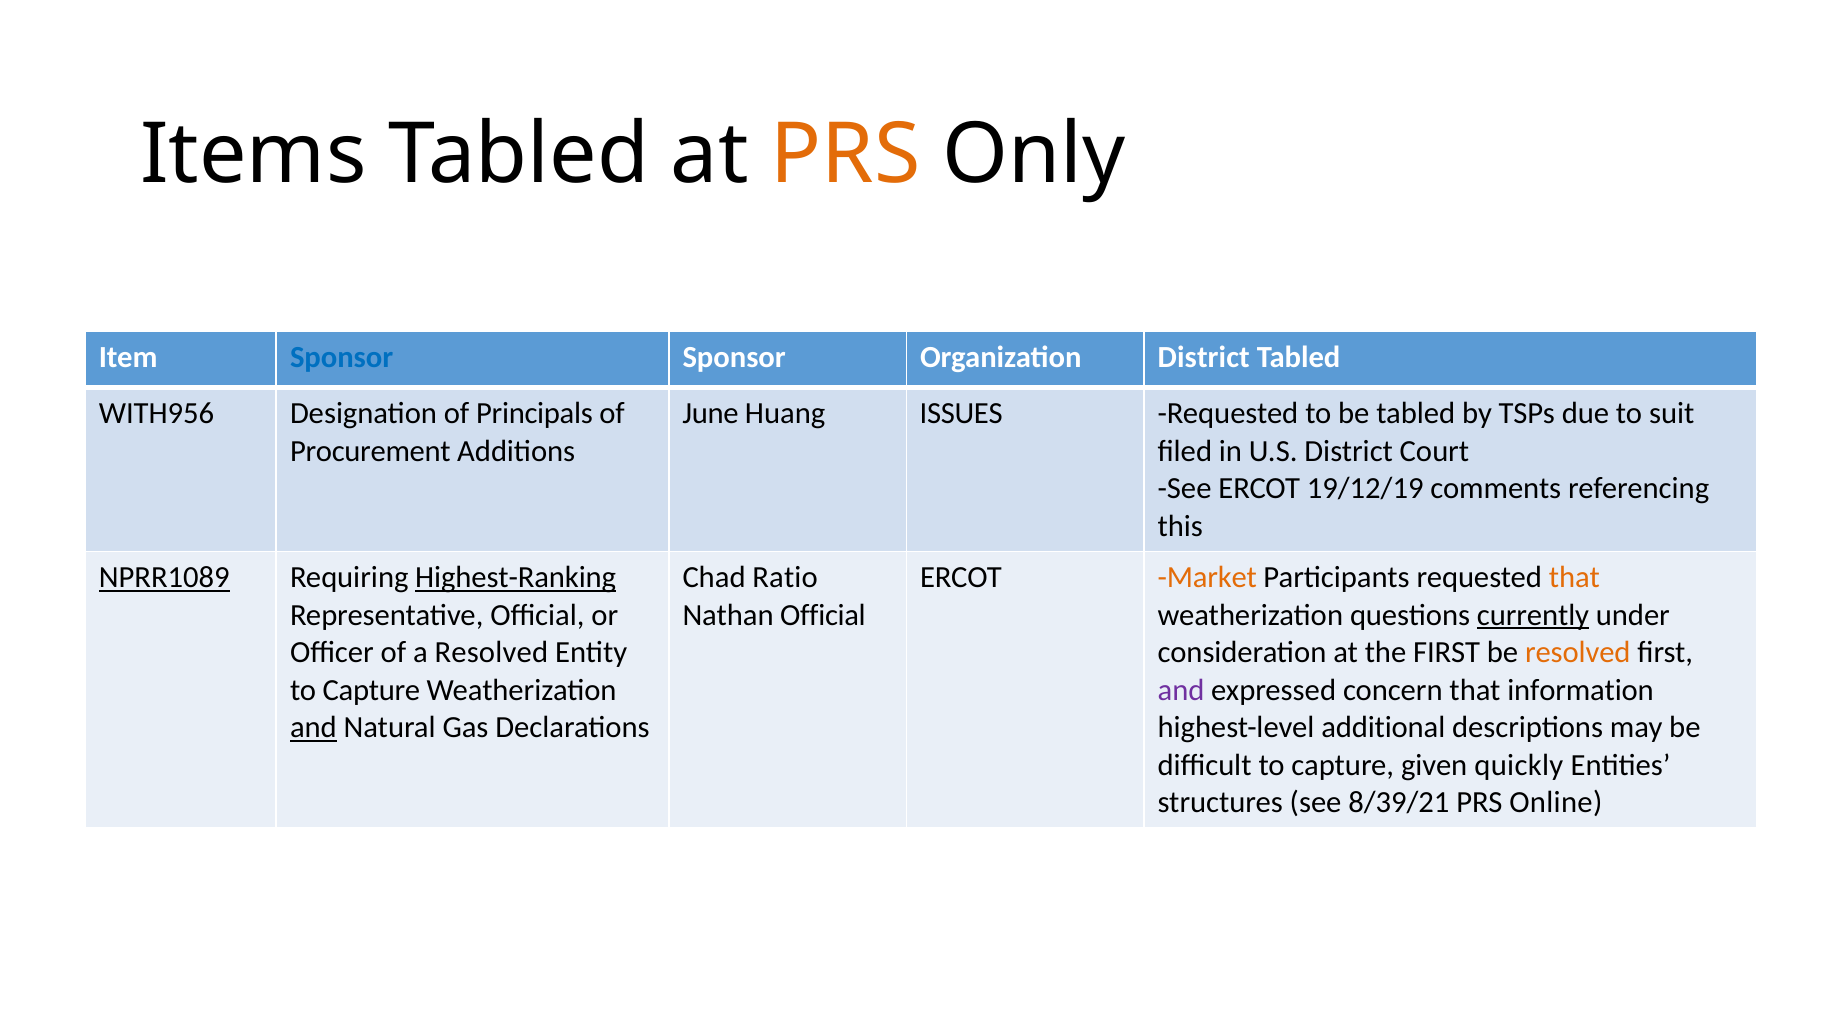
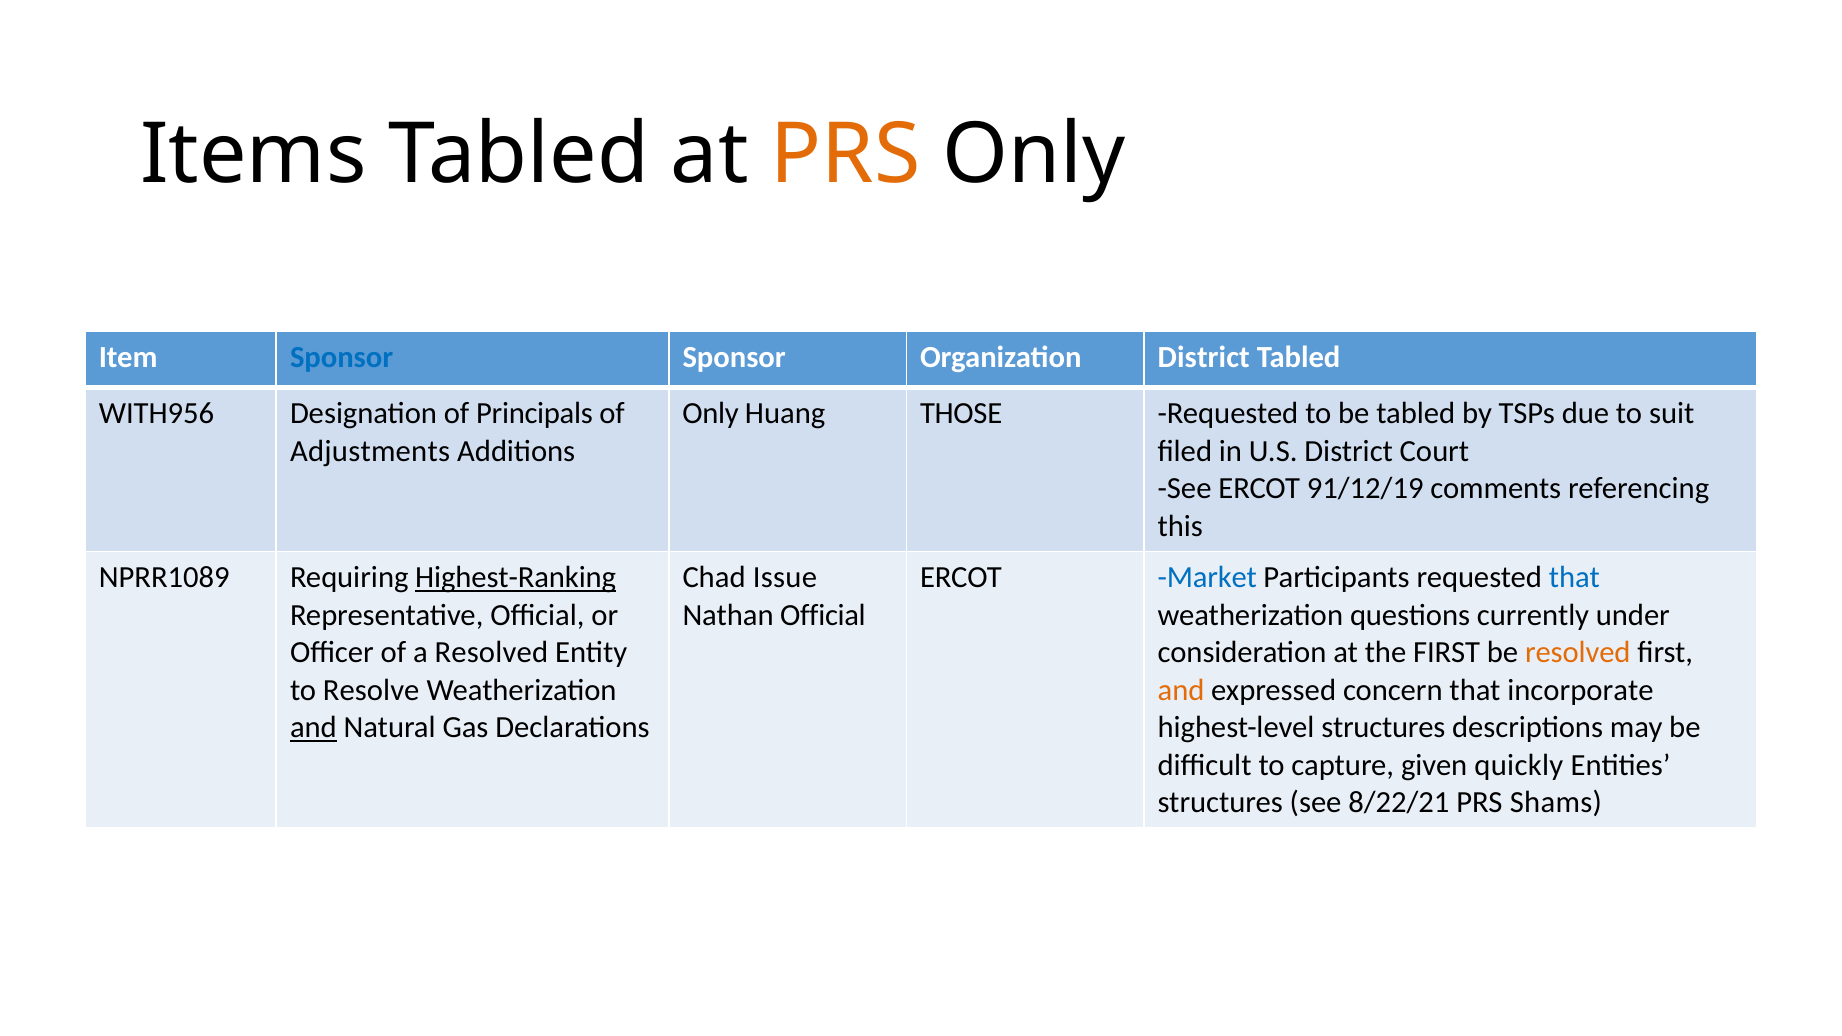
June: June -> Only (711, 414)
ISSUES: ISSUES -> THOSE (961, 414)
Procurement: Procurement -> Adjustments (370, 451)
19/12/19: 19/12/19 -> 91/12/19 (1365, 489)
NPRR1089 underline: present -> none (164, 578)
Ratio: Ratio -> Issue (785, 578)
Market colour: orange -> blue (1207, 578)
that colour: orange -> blue (1574, 578)
currently underline: present -> none (1533, 615)
Capture: Capture -> Resolve (371, 690)
and colour: purple -> orange (1181, 690)
information: information -> incorporate (1580, 690)
highest-level additional: additional -> structures (1383, 728)
8/39/21: 8/39/21 -> 8/22/21 (1399, 803)
Online: Online -> Shams (1556, 803)
